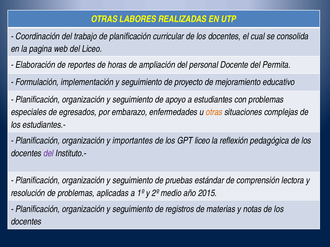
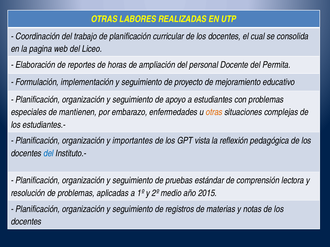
egresados: egresados -> mantienen (78, 112)
GPT liceo: liceo -> vista (202, 141)
del colour: purple -> blue (49, 154)
